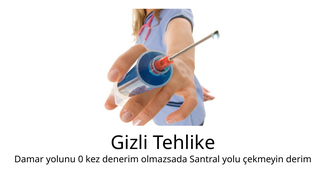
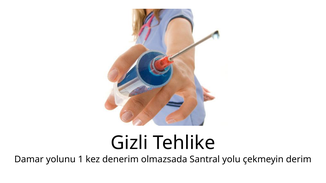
0: 0 -> 1 (81, 160)
